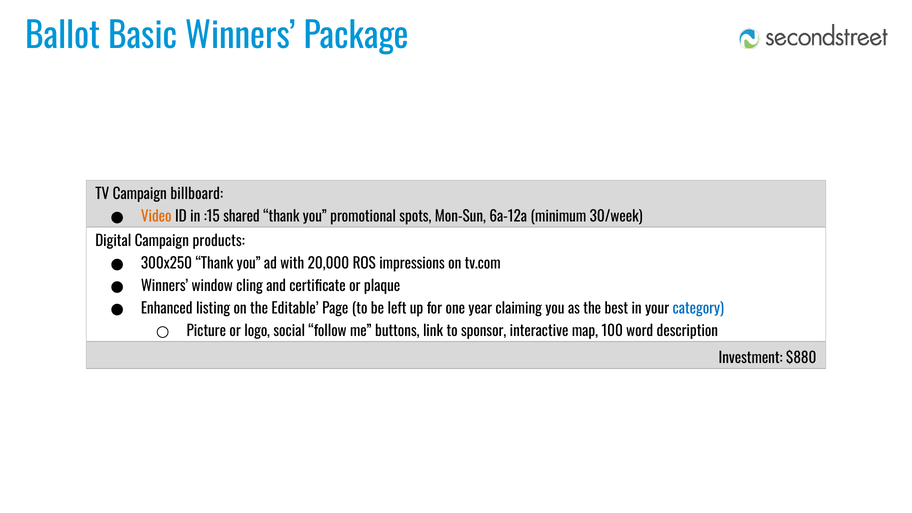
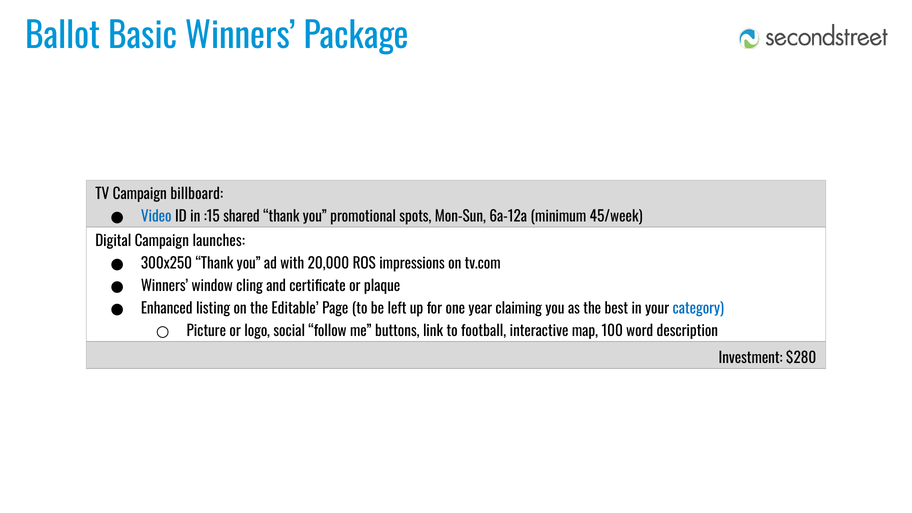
Video colour: orange -> blue (156, 217)
30/week: 30/week -> 45/week (616, 217)
products: products -> launches (219, 241)
sponsor: sponsor -> football (484, 331)
$880: $880 -> $280 (801, 358)
